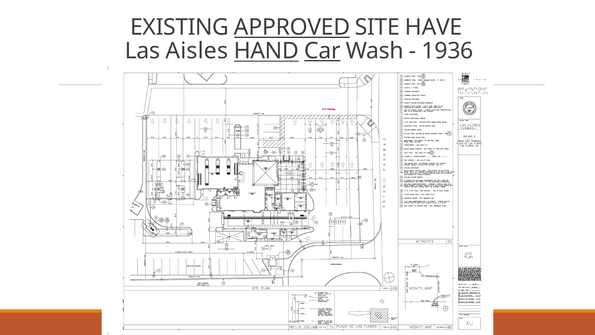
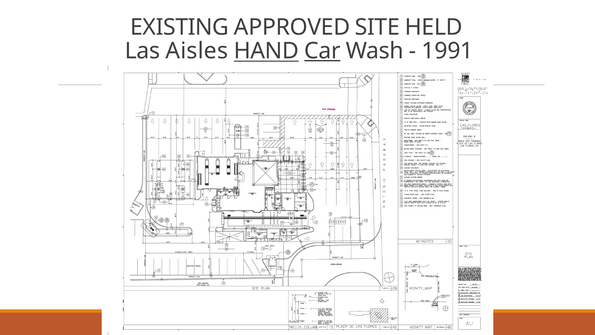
APPROVED underline: present -> none (292, 27)
HAVE: HAVE -> HELD (434, 27)
1936: 1936 -> 1991 (447, 51)
